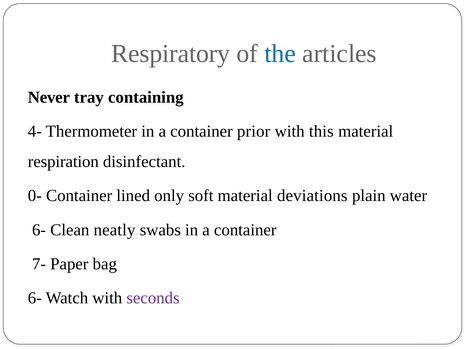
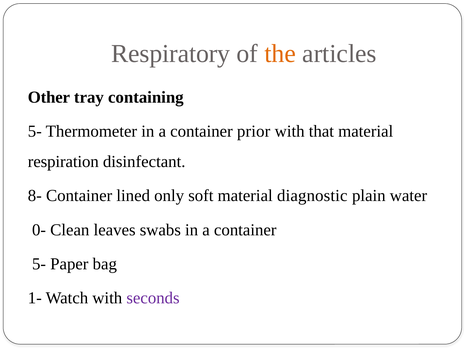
the colour: blue -> orange (280, 54)
Never: Never -> Other (49, 97)
4-: 4- -> 5- (35, 131)
this: this -> that (321, 131)
0-: 0- -> 8- (35, 196)
deviations: deviations -> diagnostic (312, 196)
6-: 6- -> 0- (39, 230)
neatly: neatly -> leaves (115, 230)
7-: 7- -> 5- (39, 264)
6-: 6- -> 1- (35, 298)
